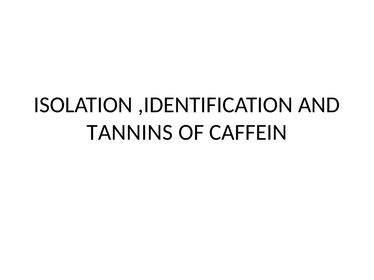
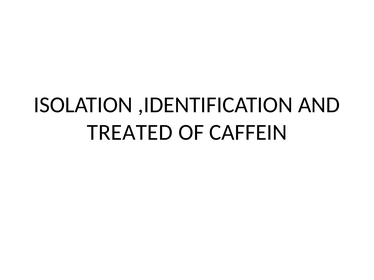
TANNINS: TANNINS -> TREATED (130, 133)
